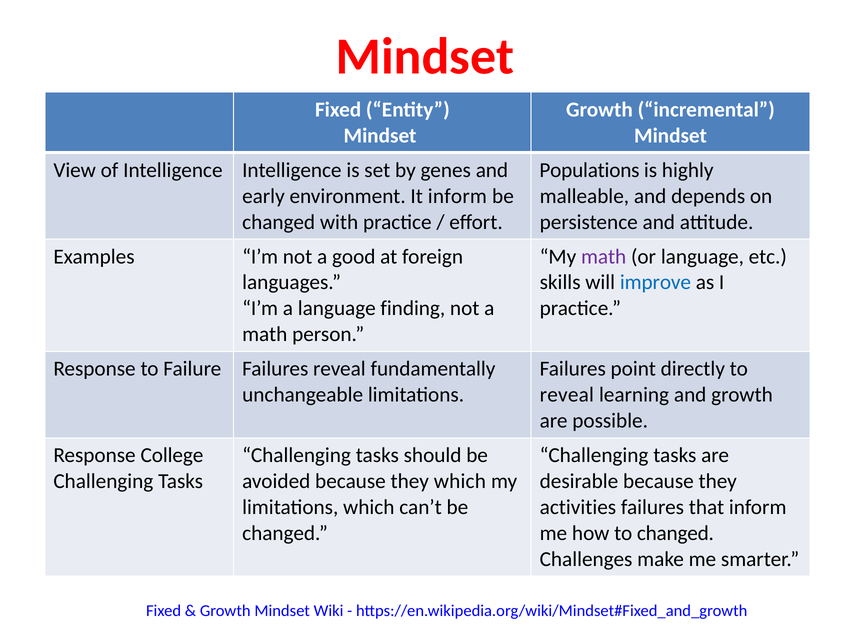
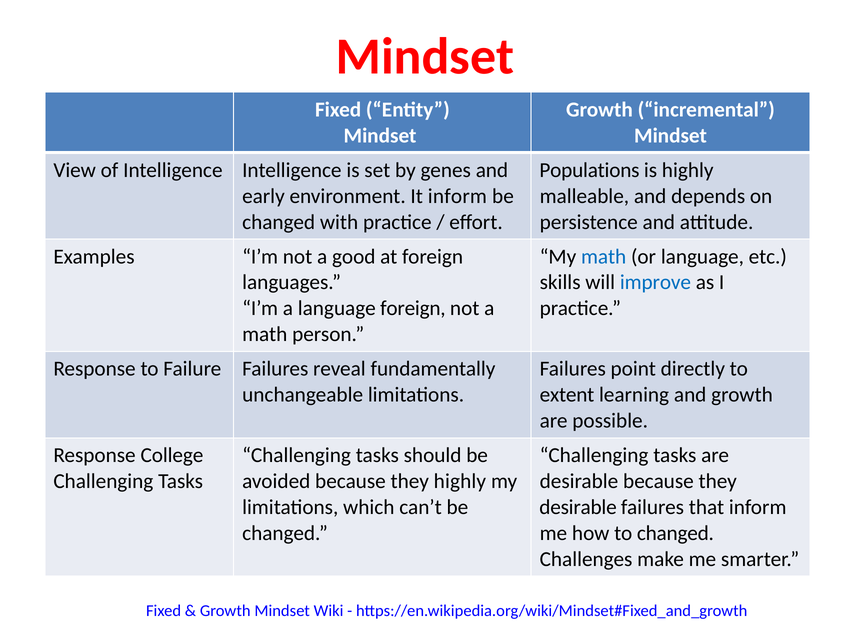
math colour: purple -> blue (604, 256)
language finding: finding -> foreign (413, 308)
reveal: reveal -> extent (567, 395)
they which: which -> highly (460, 481)
activities: activities -> desirable (578, 507)
